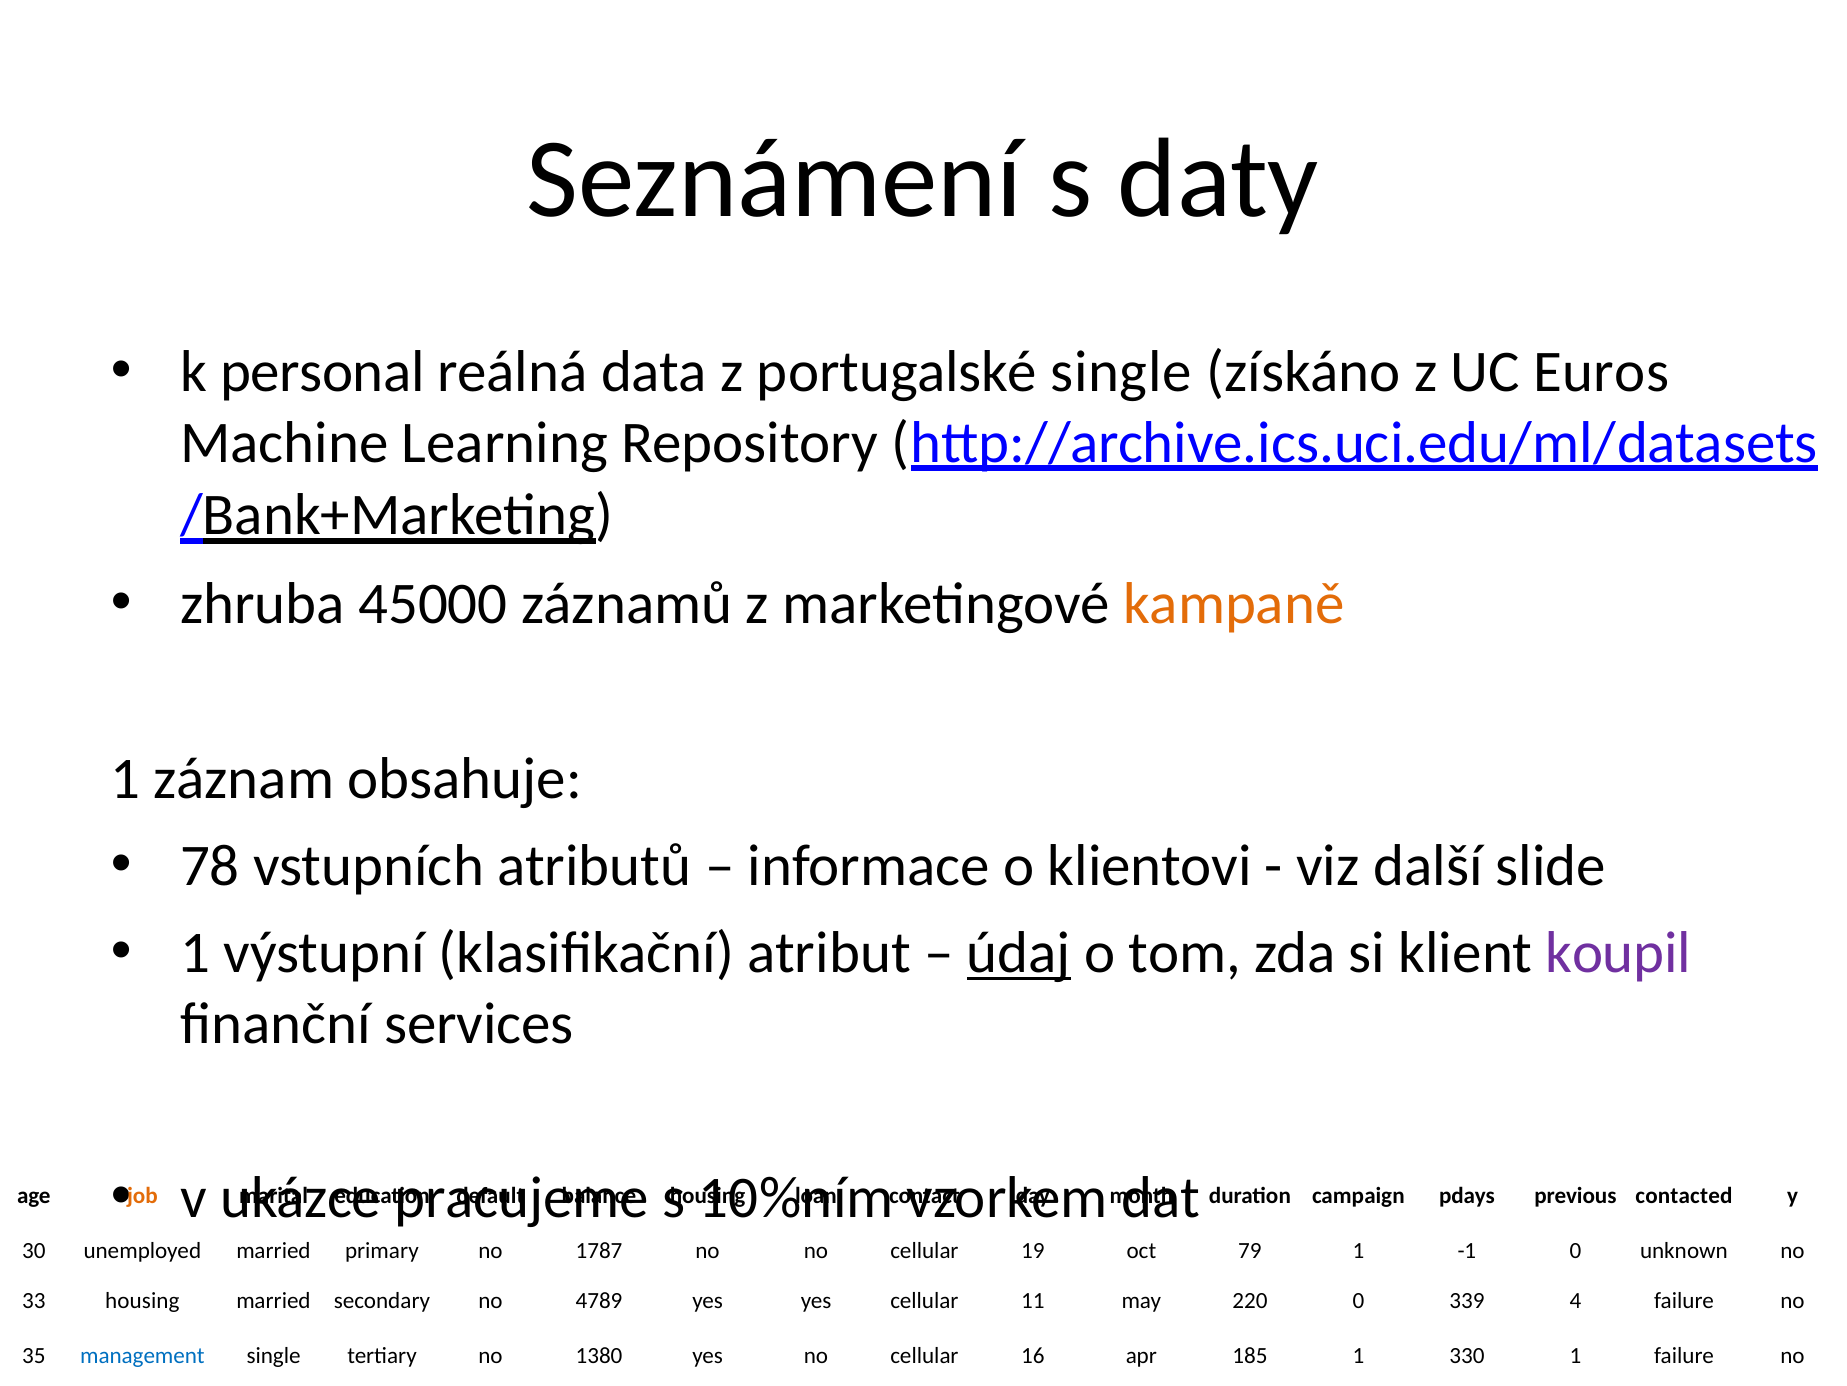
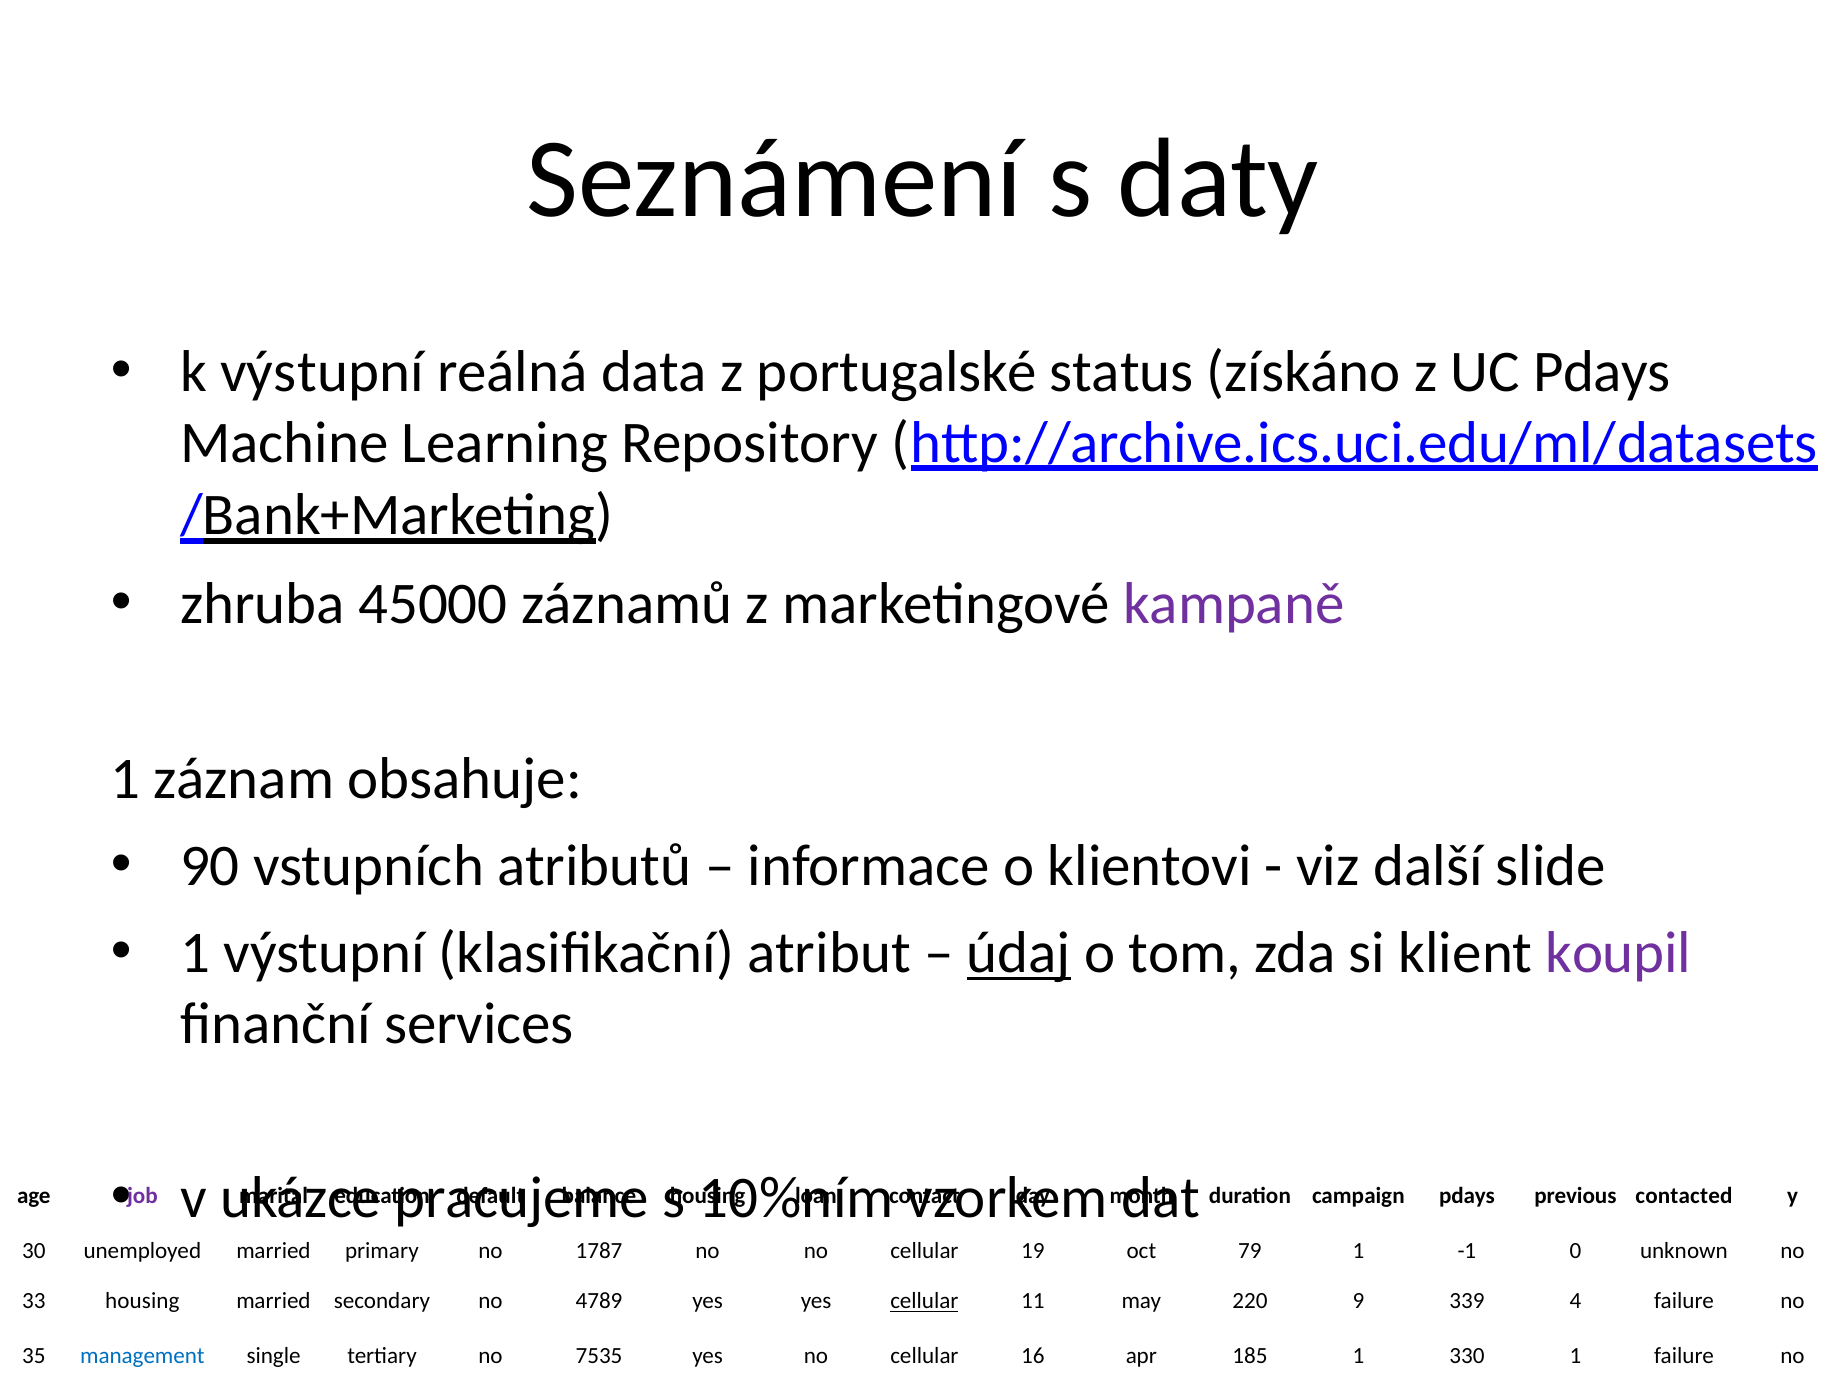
k personal: personal -> výstupní (322, 372)
portugalské single: single -> status (1121, 372)
UC Euros: Euros -> Pdays (1602, 372)
kampaně colour: orange -> purple (1234, 604)
78: 78 -> 90 (210, 865)
job colour: orange -> purple (142, 1195)
cellular underline: none -> present (924, 1301)
220 0: 0 -> 9 (1358, 1301)
1380: 1380 -> 7535 (599, 1355)
